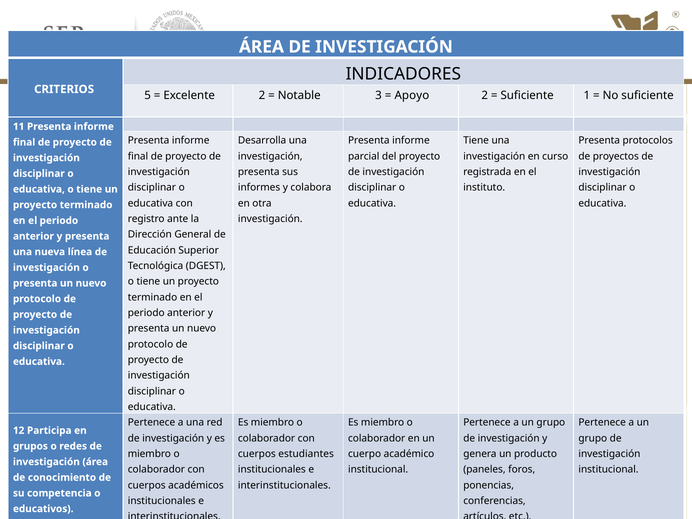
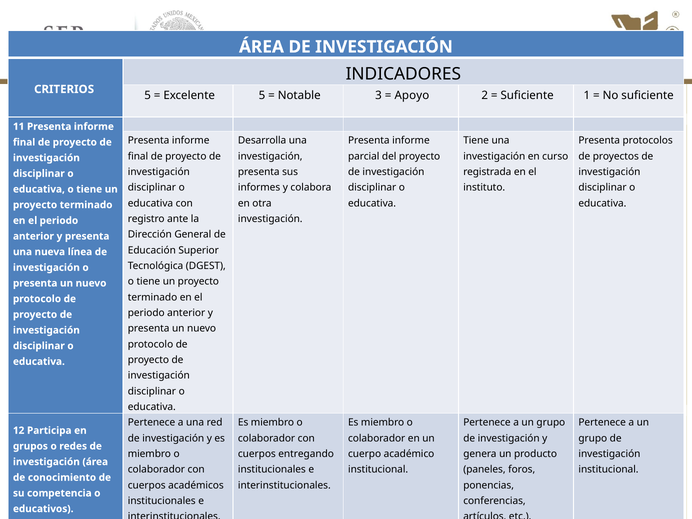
Excelente 2: 2 -> 5 (262, 96)
estudiantes: estudiantes -> entregando (306, 454)
